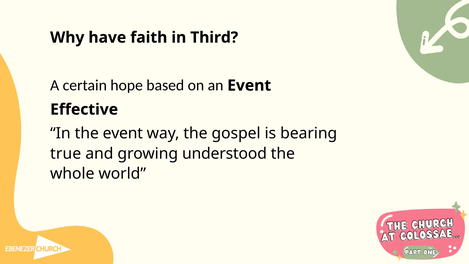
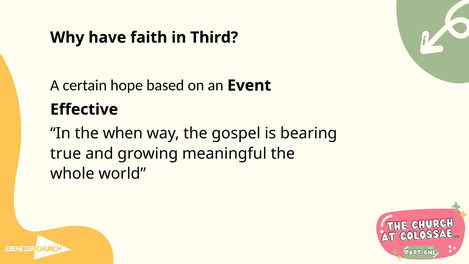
the event: event -> when (123, 133)
understood: understood -> meaningful (224, 153)
